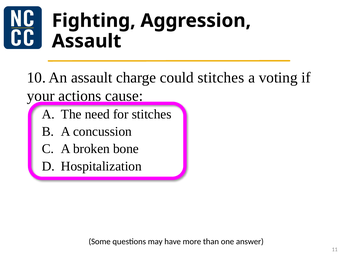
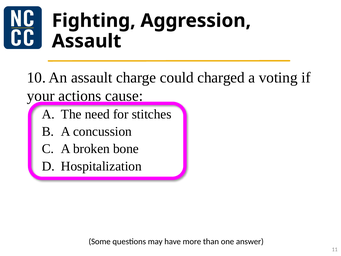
could stitches: stitches -> charged (221, 78)
